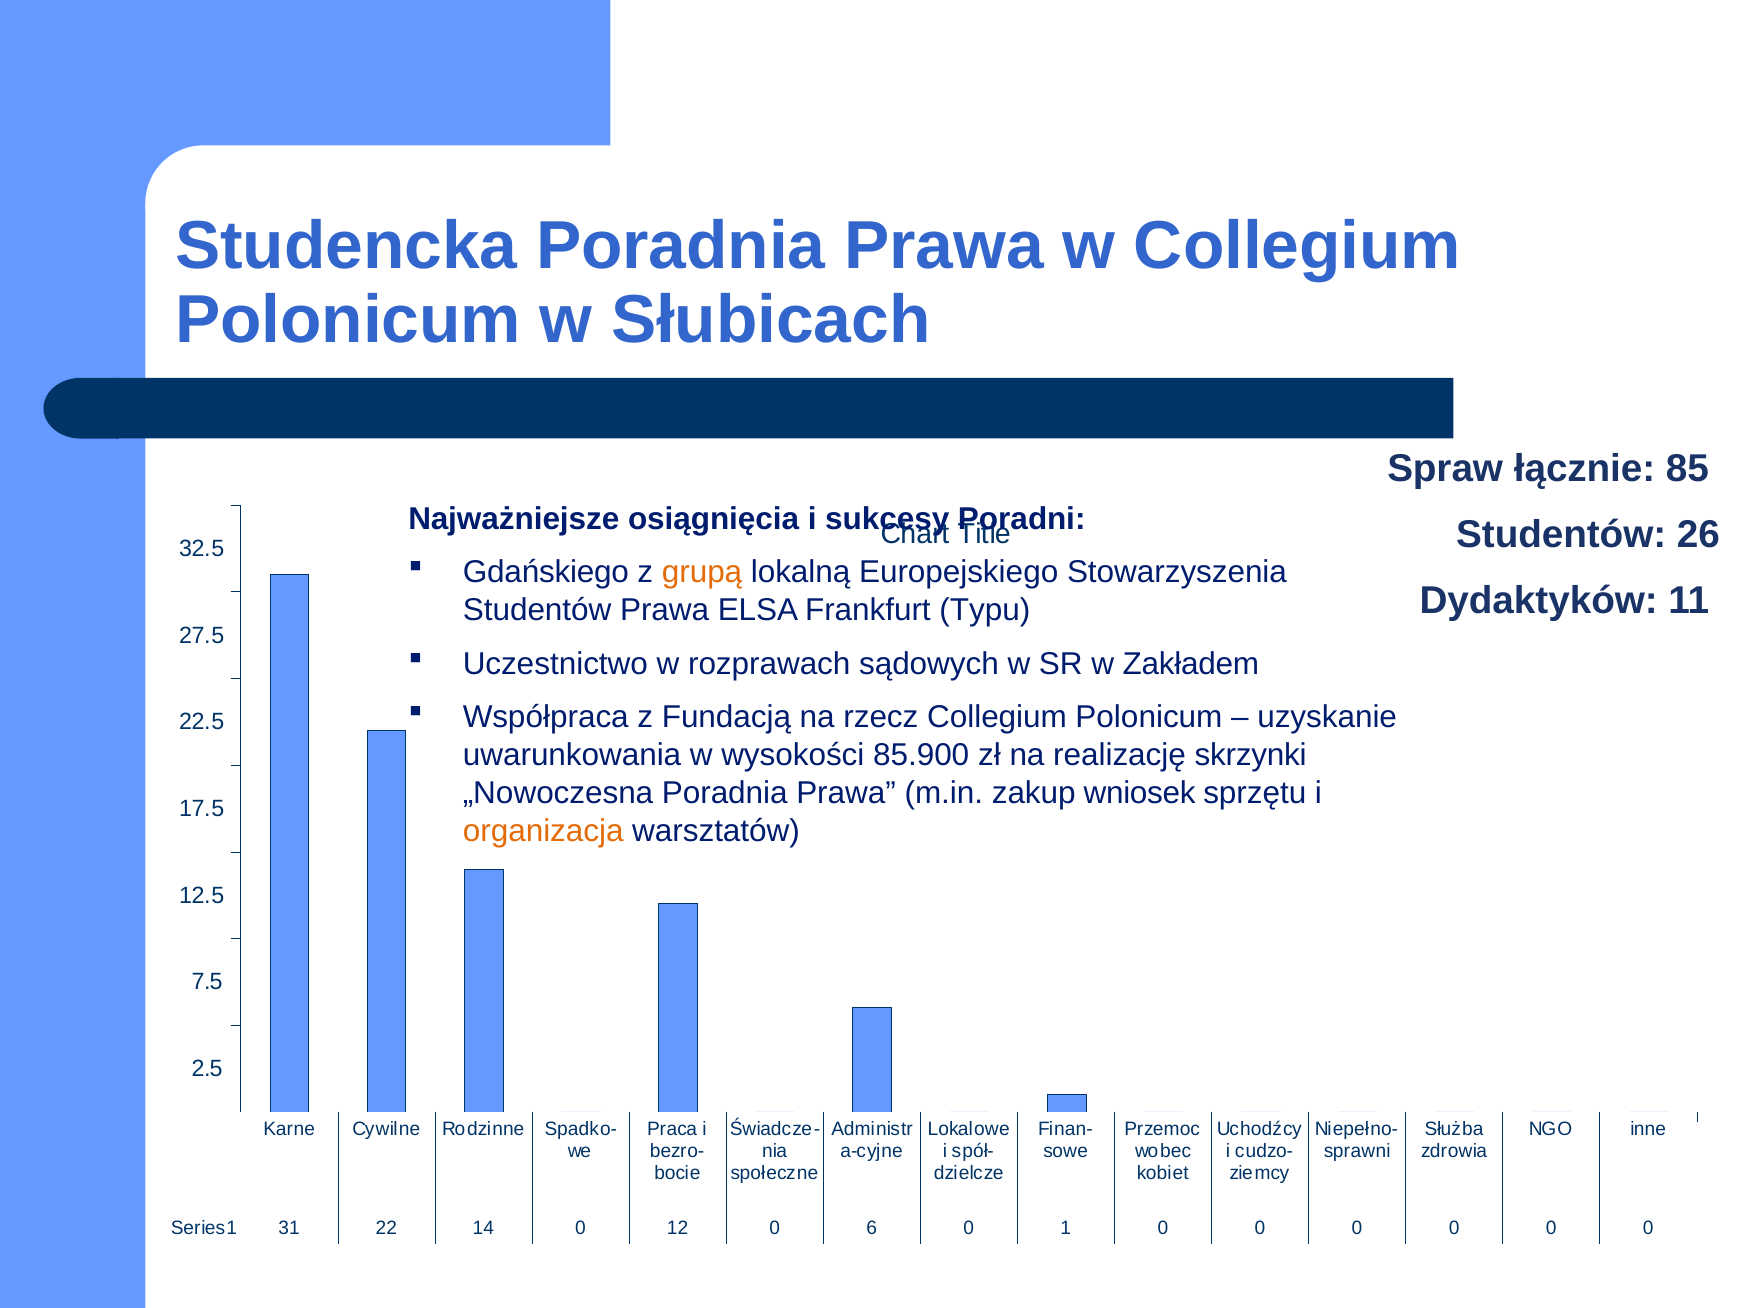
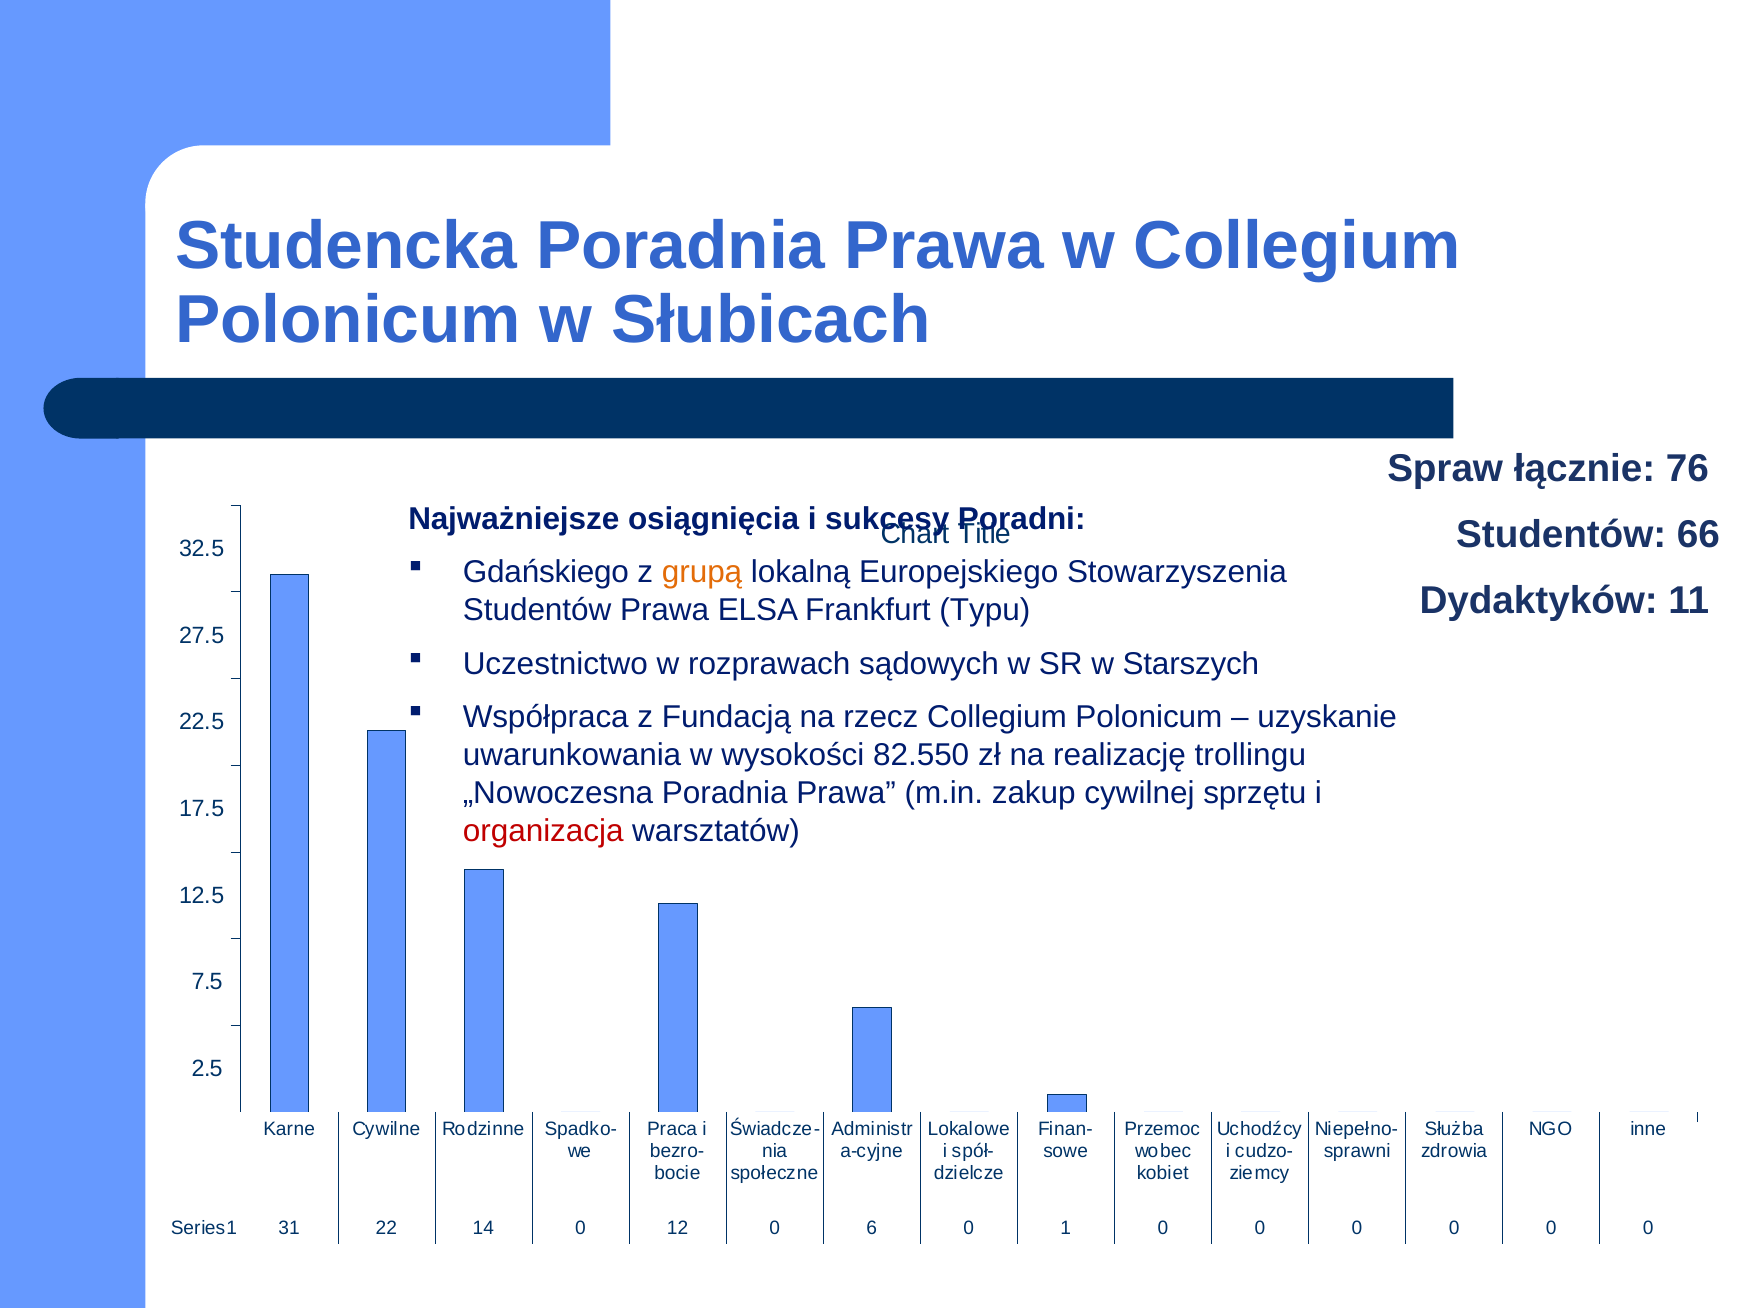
85: 85 -> 76 (1687, 469)
26: 26 -> 66 (1698, 535)
Zakładem: Zakładem -> Starszych (1191, 664)
85.900: 85.900 -> 82.550 (921, 755)
skrzynki: skrzynki -> trollingu (1250, 755)
wniosek: wniosek -> cywilnej (1139, 793)
organizacja colour: orange -> red (543, 831)
